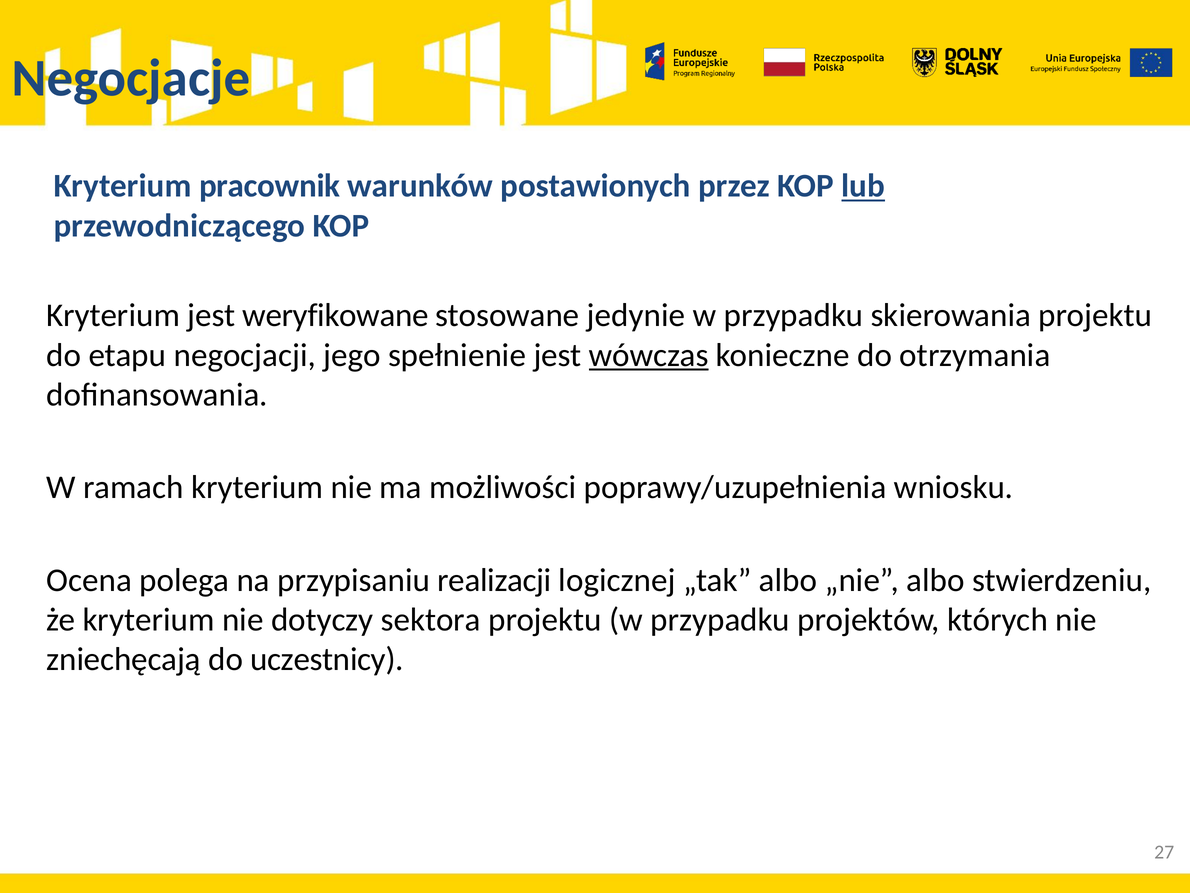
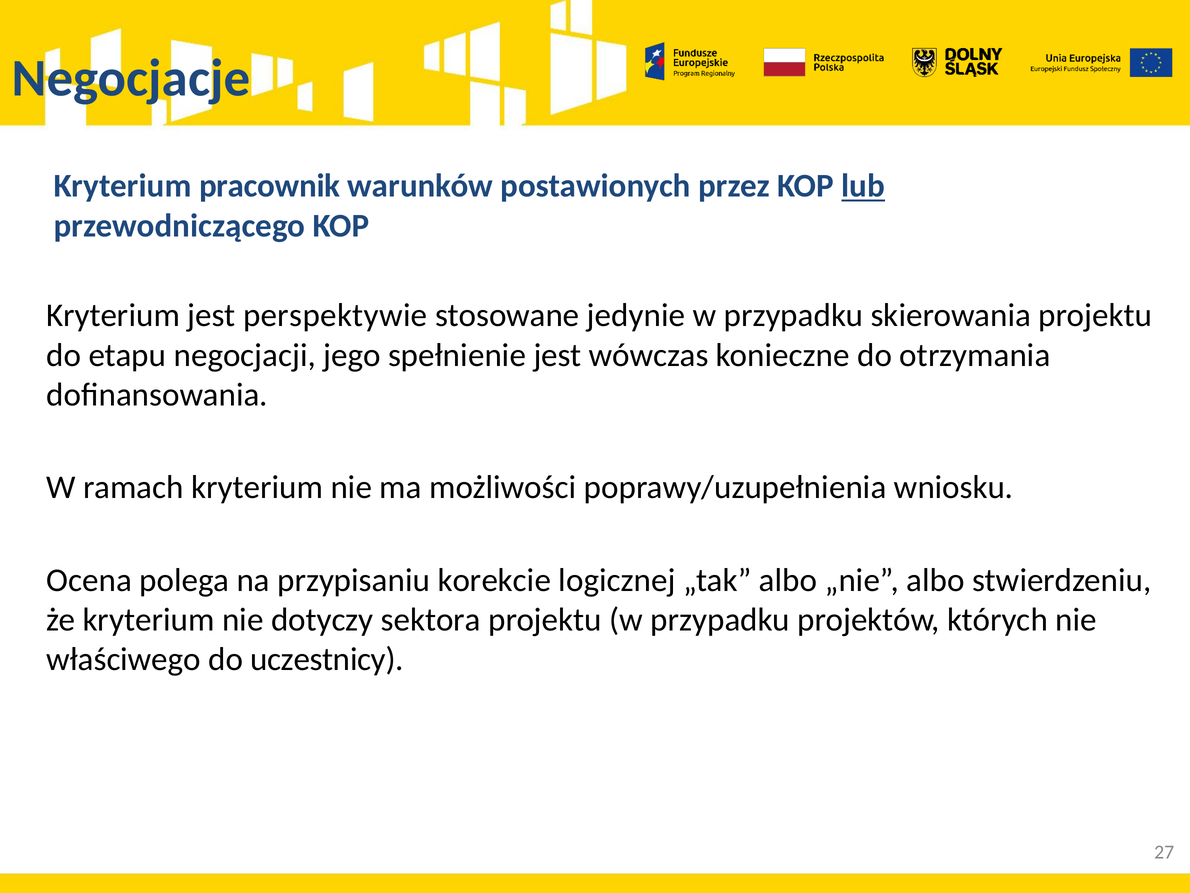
weryfikowane: weryfikowane -> perspektywie (335, 315)
wówczas underline: present -> none (649, 355)
realizacji: realizacji -> korekcie (494, 580)
zniechęcają: zniechęcają -> właściwego (124, 659)
